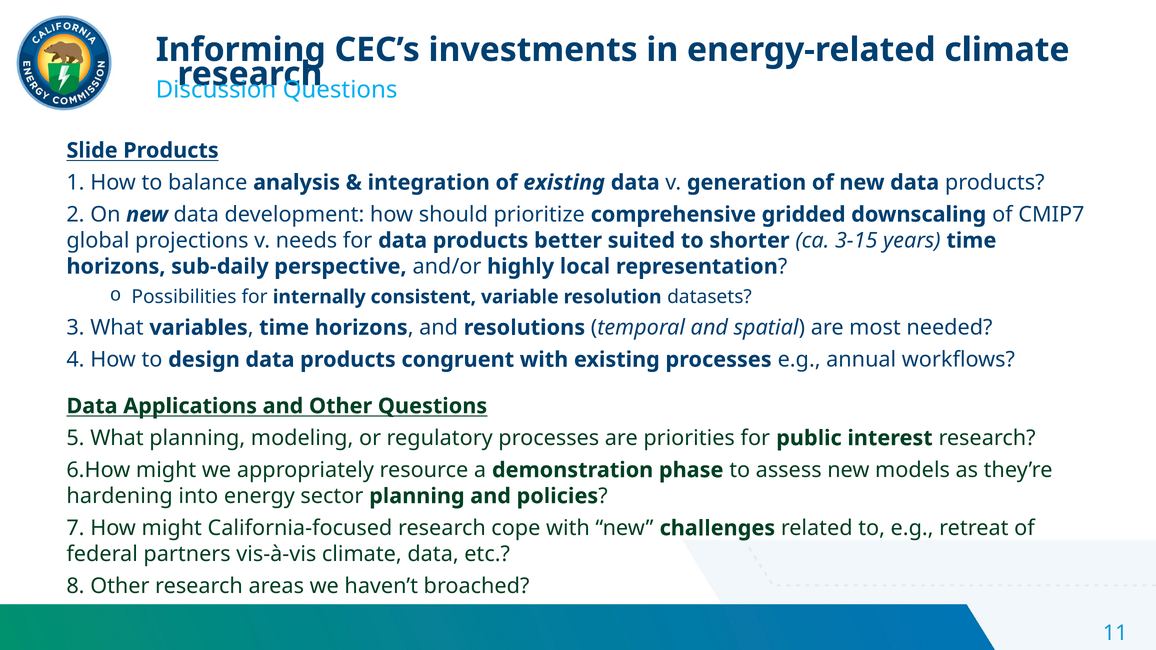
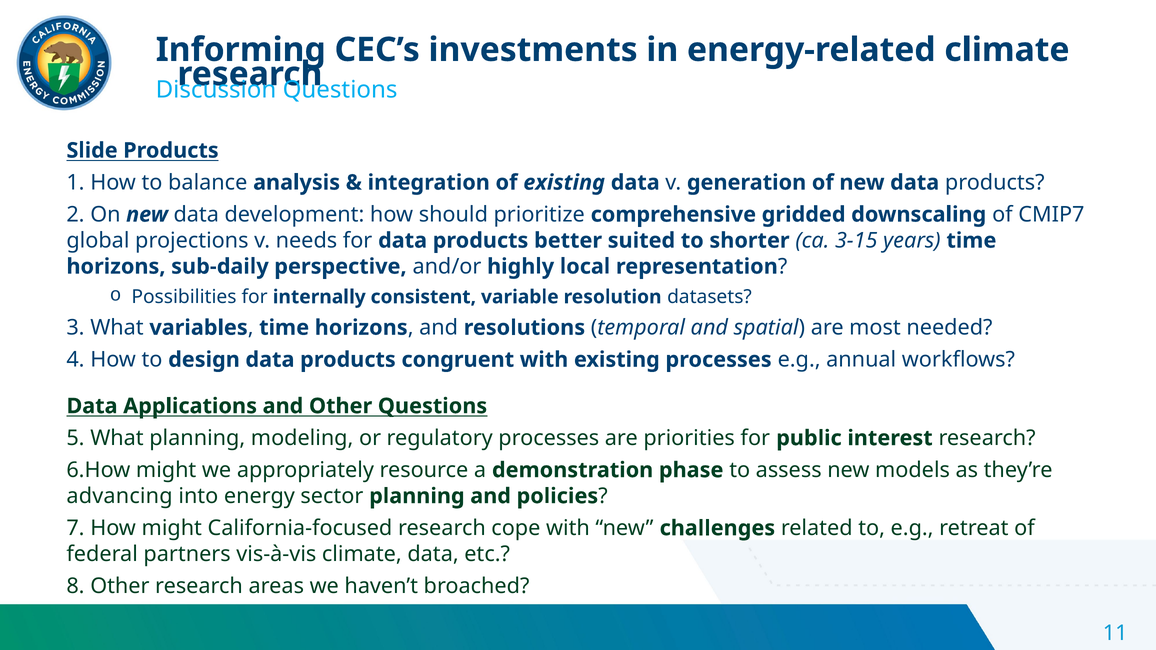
hardening: hardening -> advancing (120, 496)
